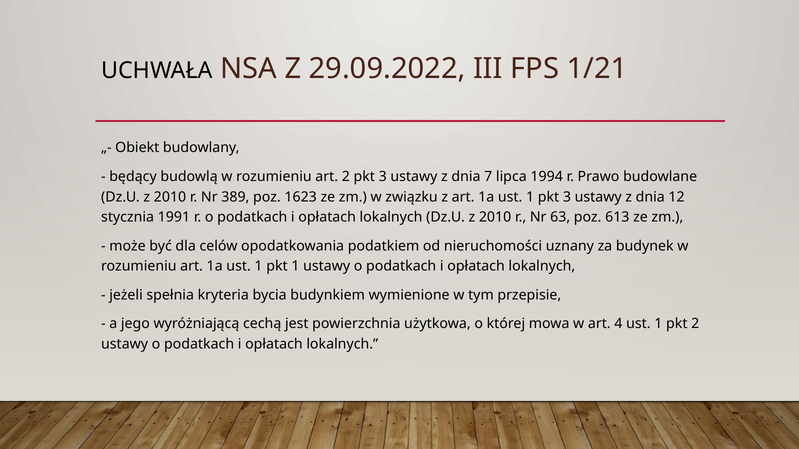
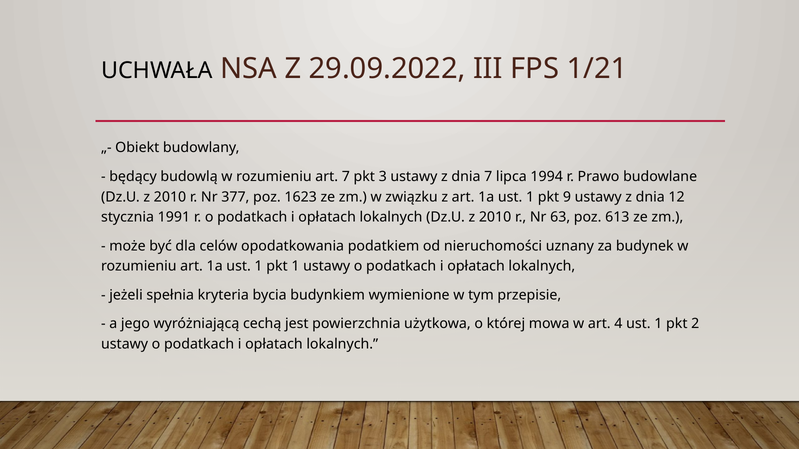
art 2: 2 -> 7 (346, 177)
389: 389 -> 377 (235, 197)
1 pkt 3: 3 -> 9 (567, 197)
